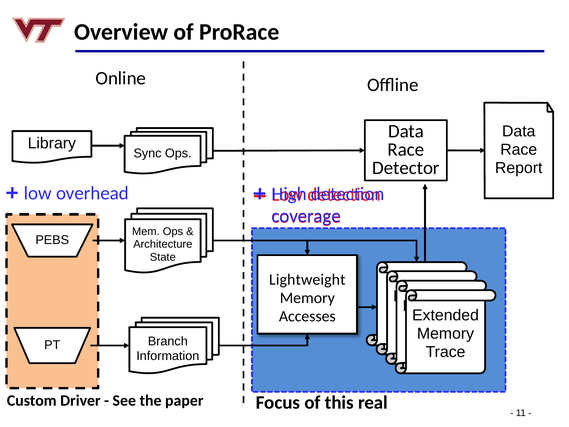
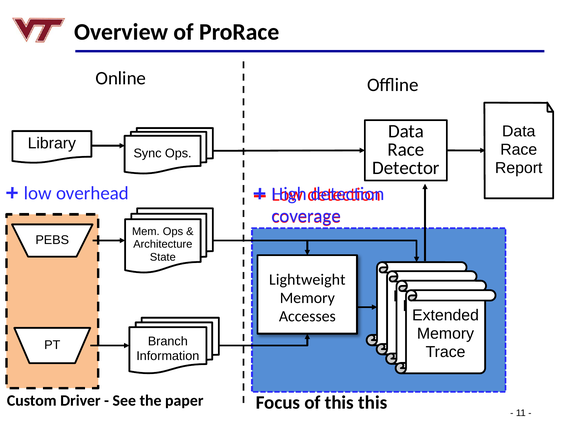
this real: real -> this (373, 402)
